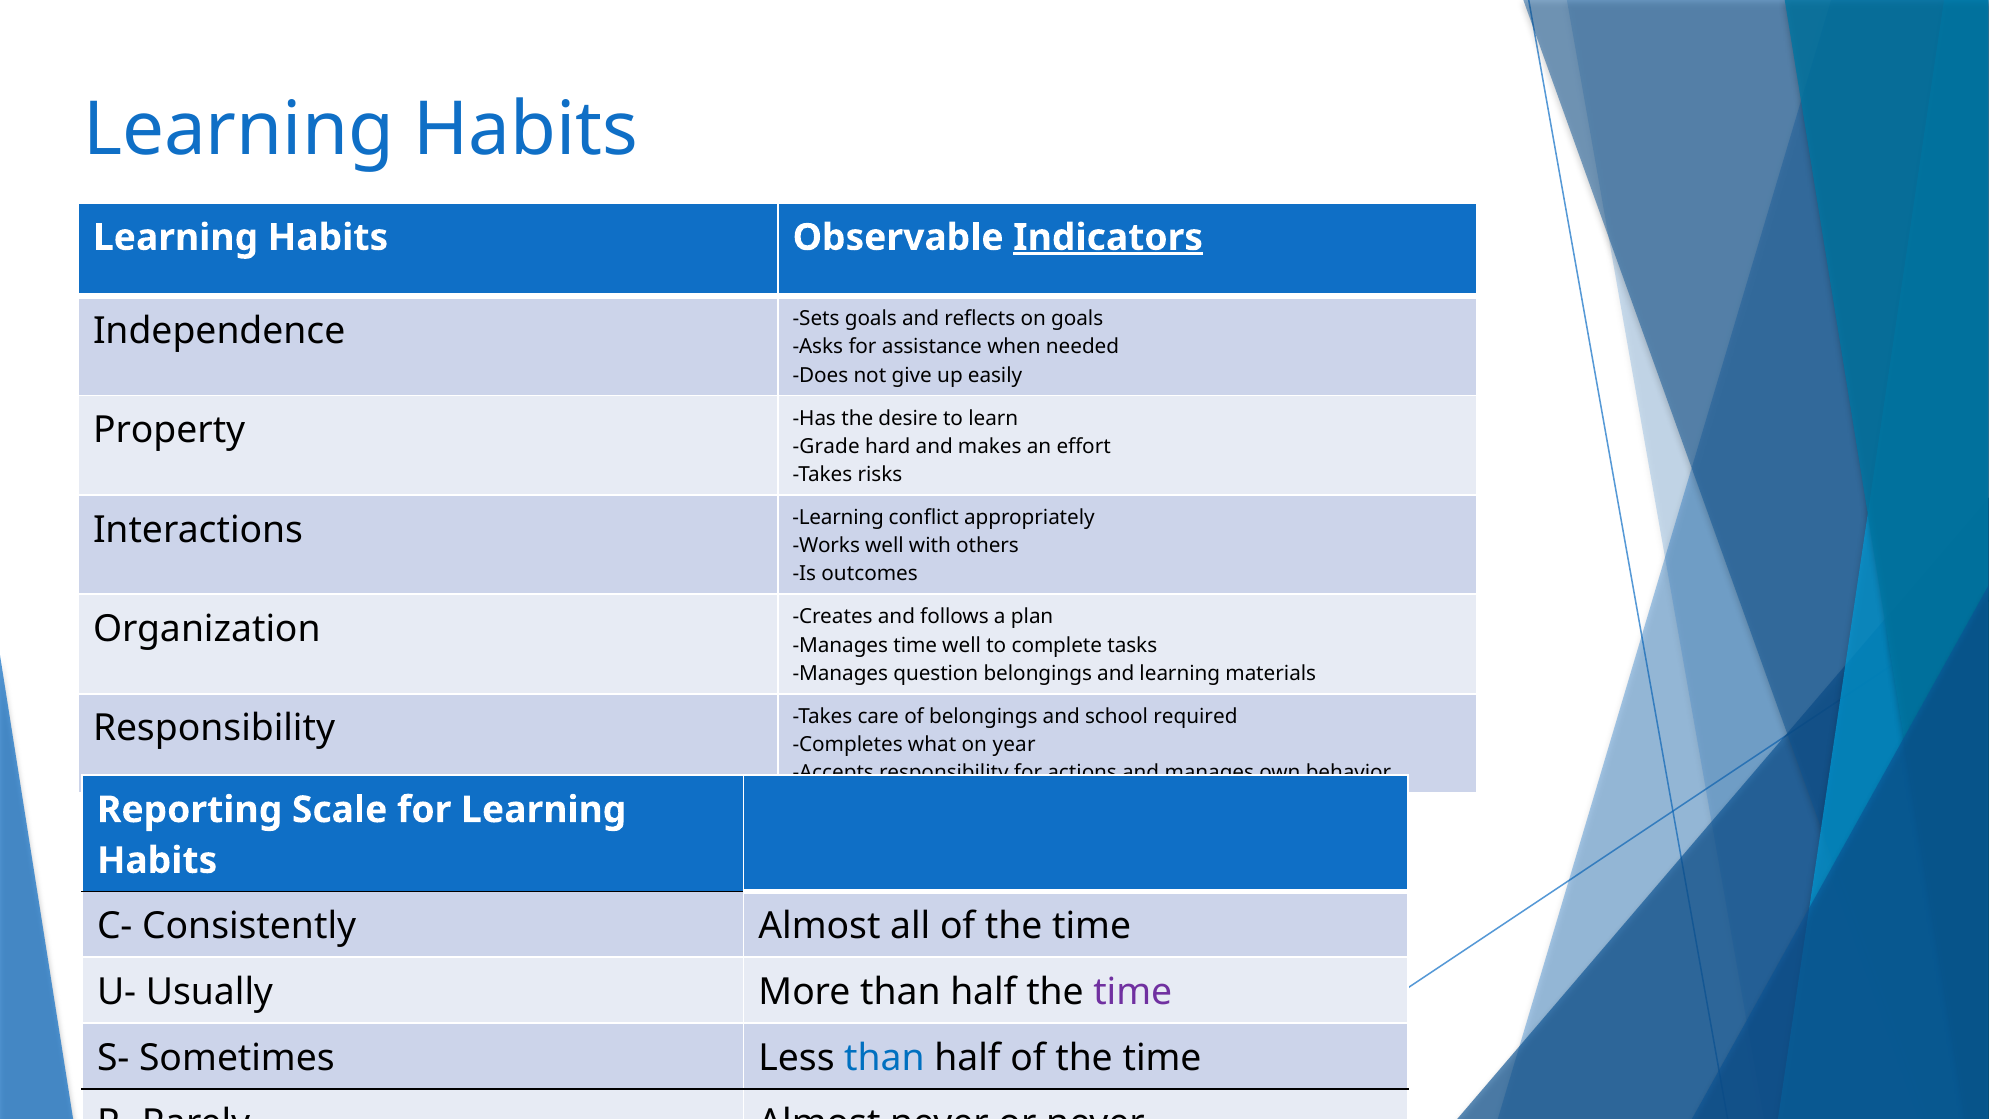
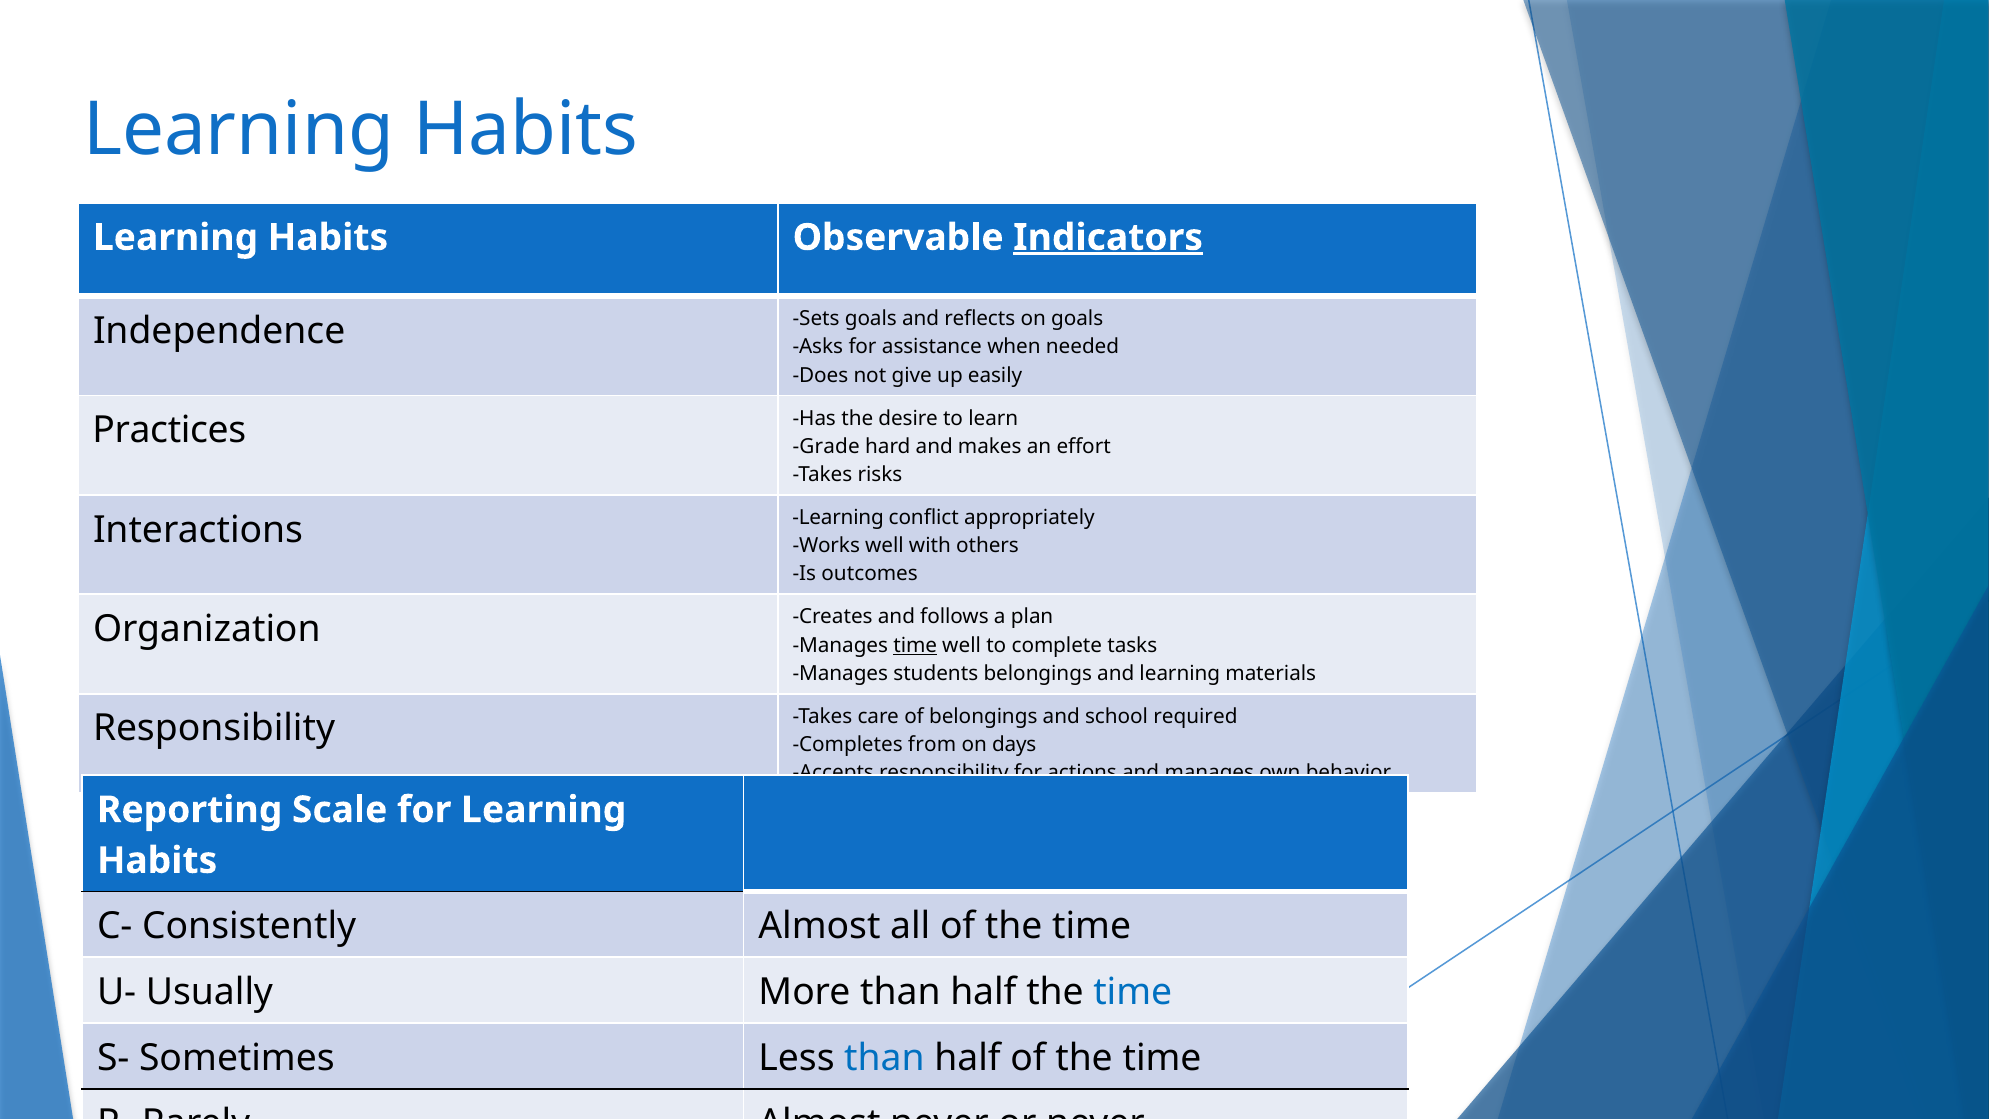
Property: Property -> Practices (169, 430)
time underline: none -> present (915, 645)
question: question -> students (936, 673)
what: what -> from (932, 744)
year: year -> days (1014, 744)
time colour: purple -> blue (1133, 992)
